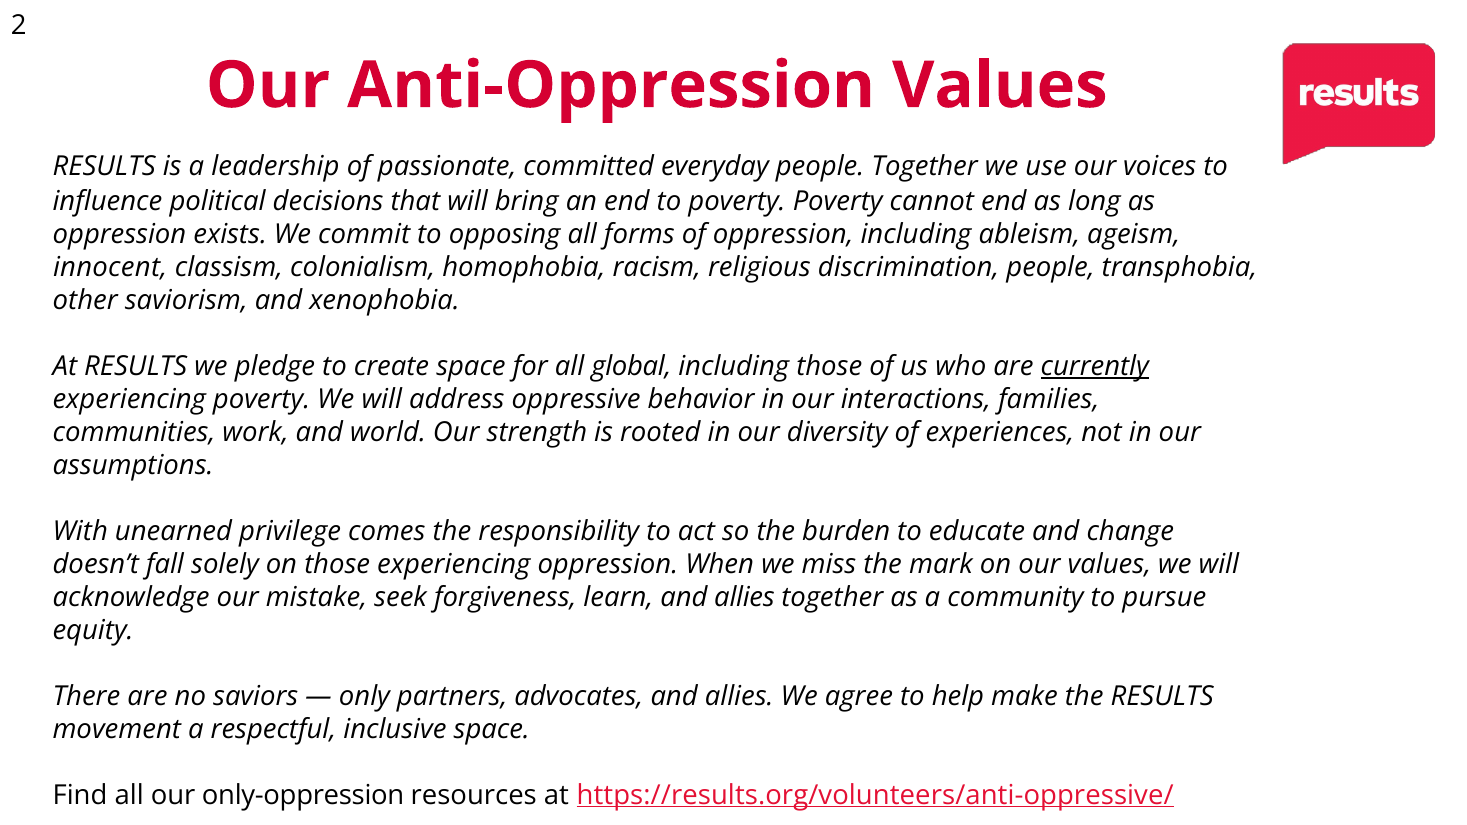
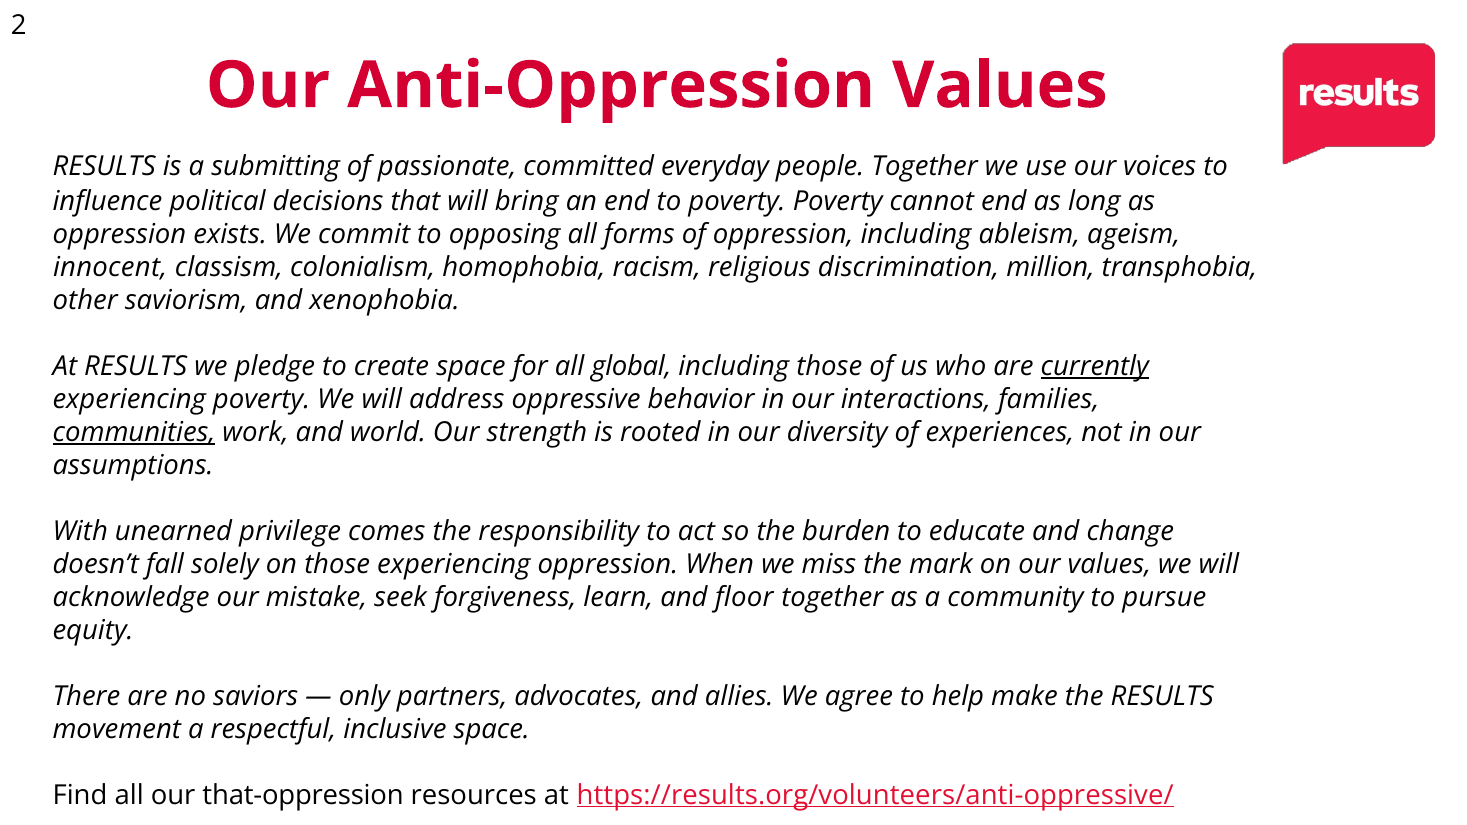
leadership: leadership -> submitting (276, 167)
discrimination people: people -> million (1051, 267)
communities underline: none -> present (134, 432)
learn and allies: allies -> floor (744, 597)
only-oppression: only-oppression -> that-oppression (303, 796)
